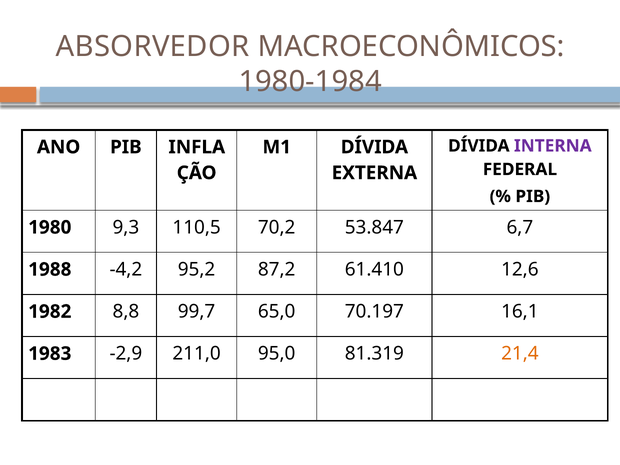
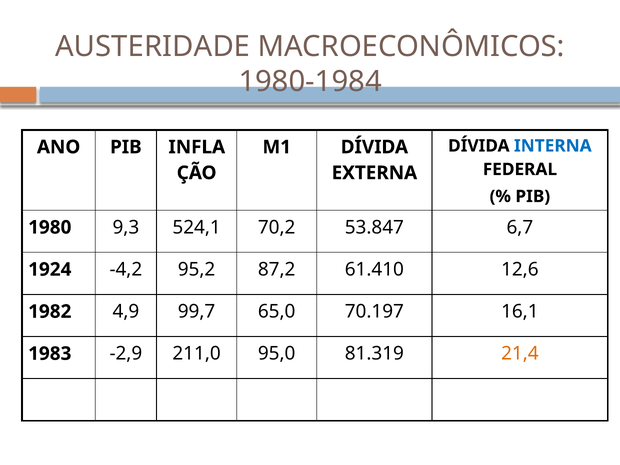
ABSORVEDOR: ABSORVEDOR -> AUSTERIDADE (153, 46)
INTERNA colour: purple -> blue (553, 146)
110,5: 110,5 -> 524,1 (197, 227)
1988: 1988 -> 1924 (50, 269)
8,8: 8,8 -> 4,9 (126, 312)
